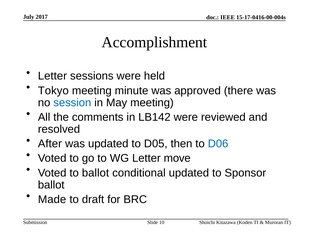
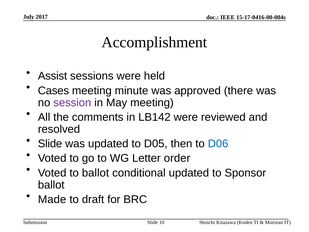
Letter: Letter -> Assist (53, 76)
Tokyo: Tokyo -> Cases (53, 90)
session colour: blue -> purple (72, 103)
After: After -> Slide (50, 144)
move: move -> order (177, 158)
